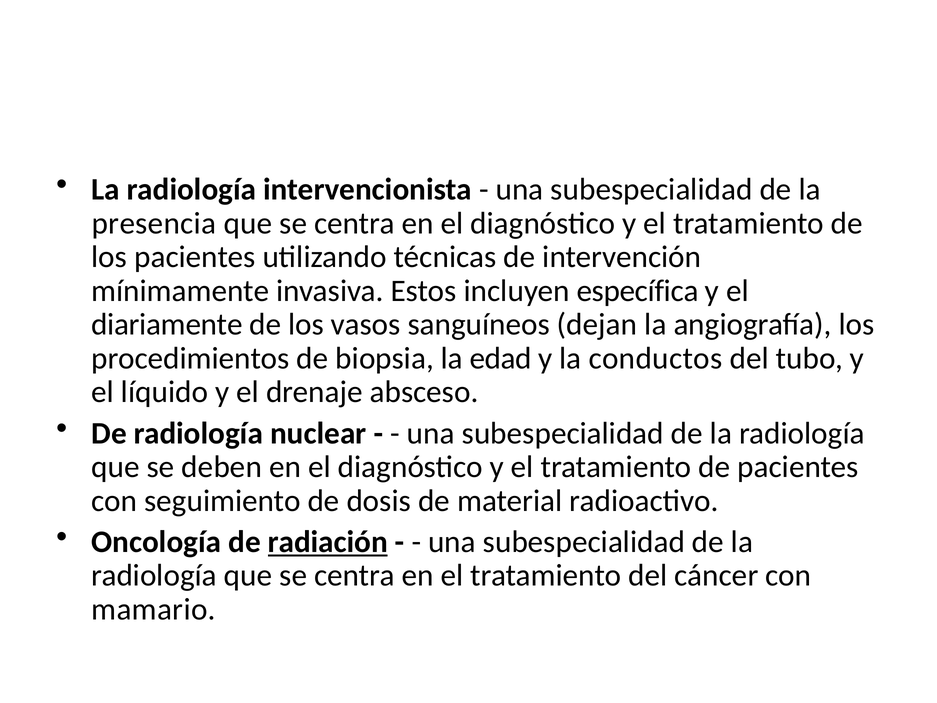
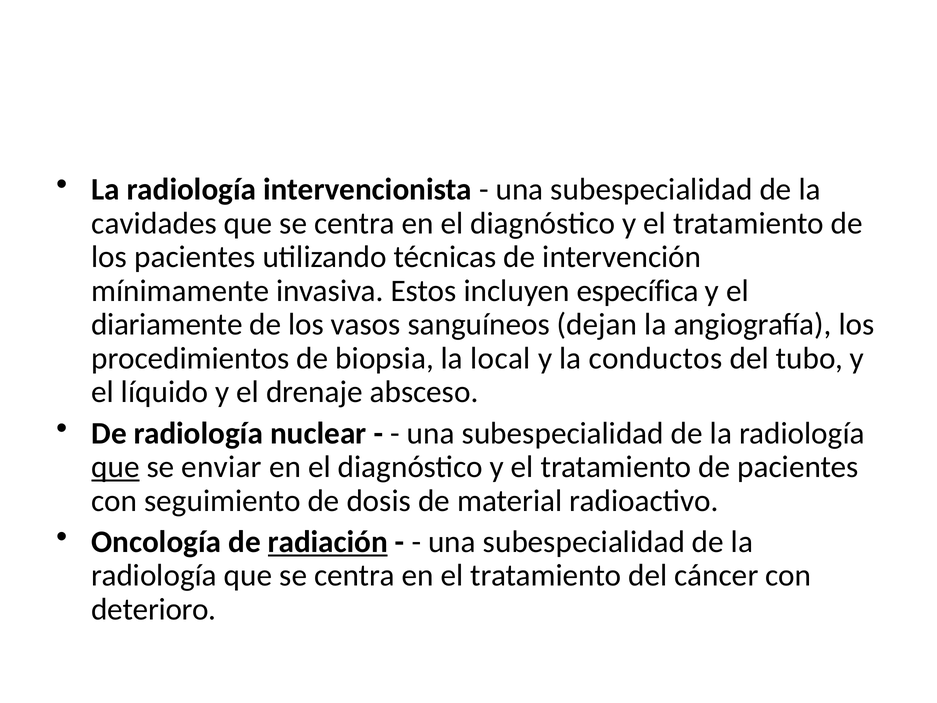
presencia: presencia -> cavidades (154, 223)
edad: edad -> local (500, 358)
que underline: none -> present (116, 467)
deben: deben -> enviar (222, 467)
mamario: mamario -> deterioro (154, 609)
